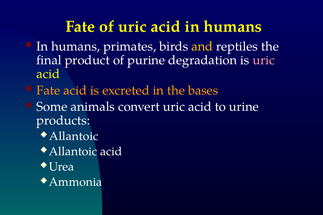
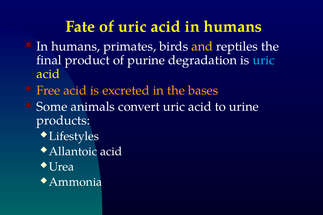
uric colour: pink -> light blue (264, 60)
Fate: Fate -> Free (48, 90)
Allantoic: Allantoic -> Lifestyles (74, 136)
